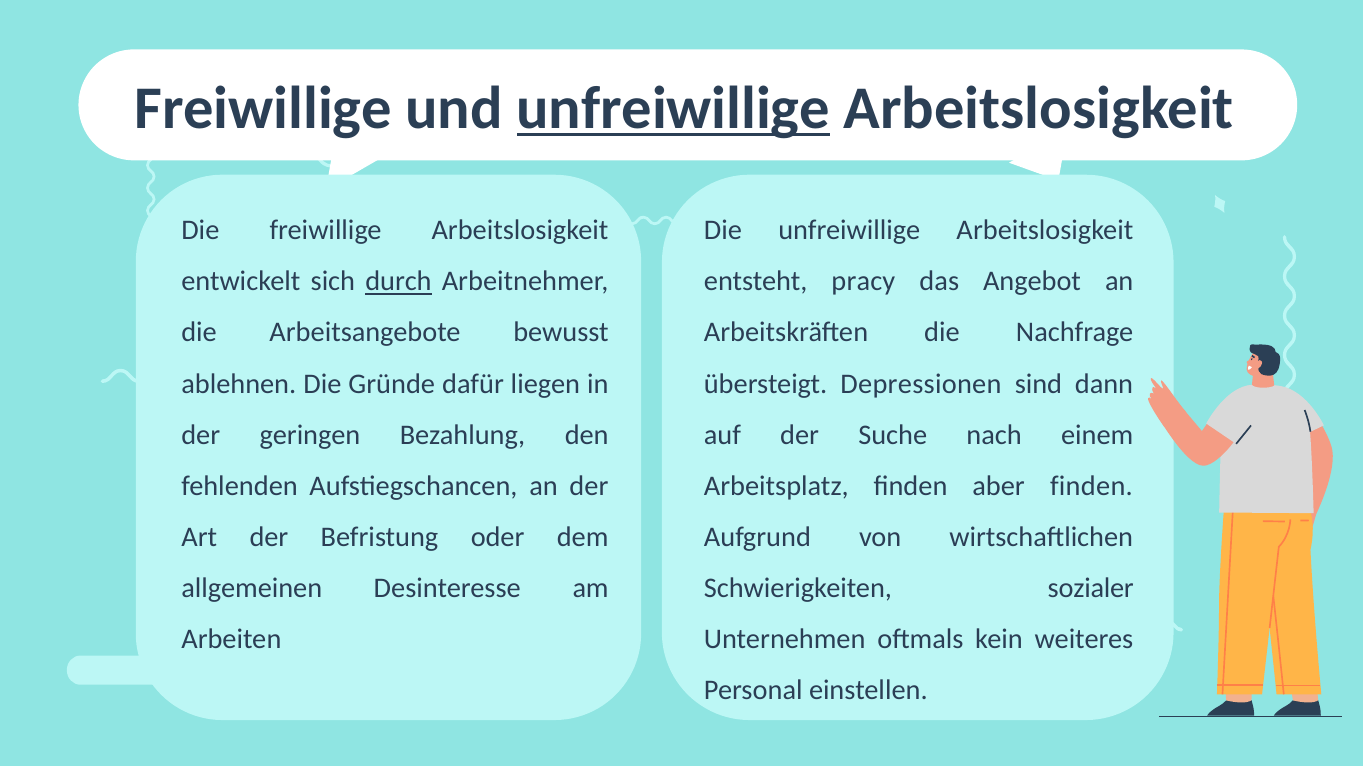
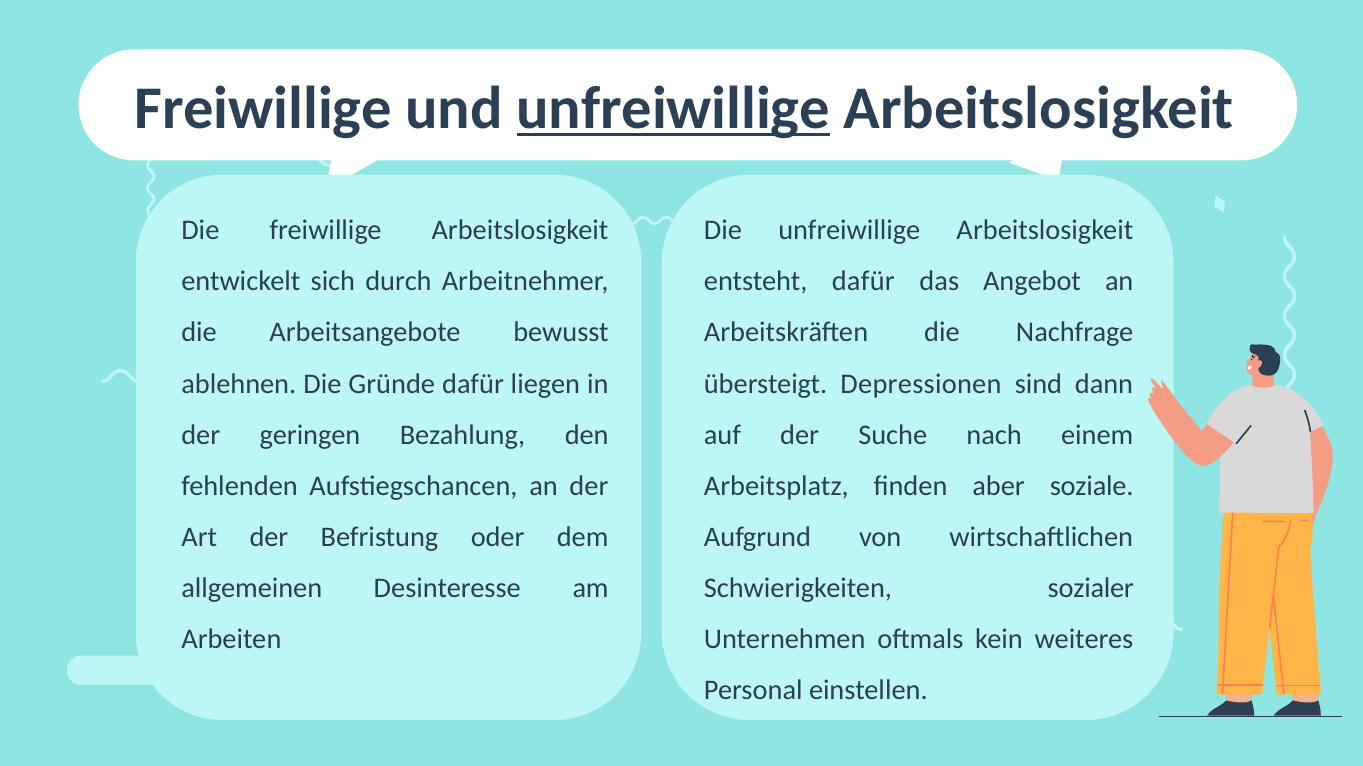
durch underline: present -> none (399, 282)
entsteht pracy: pracy -> dafür (863, 282)
aber finden: finden -> soziale (1092, 486)
